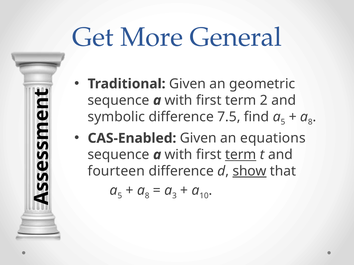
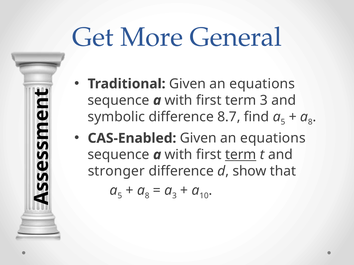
Traditional Given an geometric: geometric -> equations (262, 84)
term 2: 2 -> 3 (264, 100)
7.5: 7.5 -> 8.7 (229, 117)
fourteen: fourteen -> stronger (116, 171)
show underline: present -> none (250, 171)
